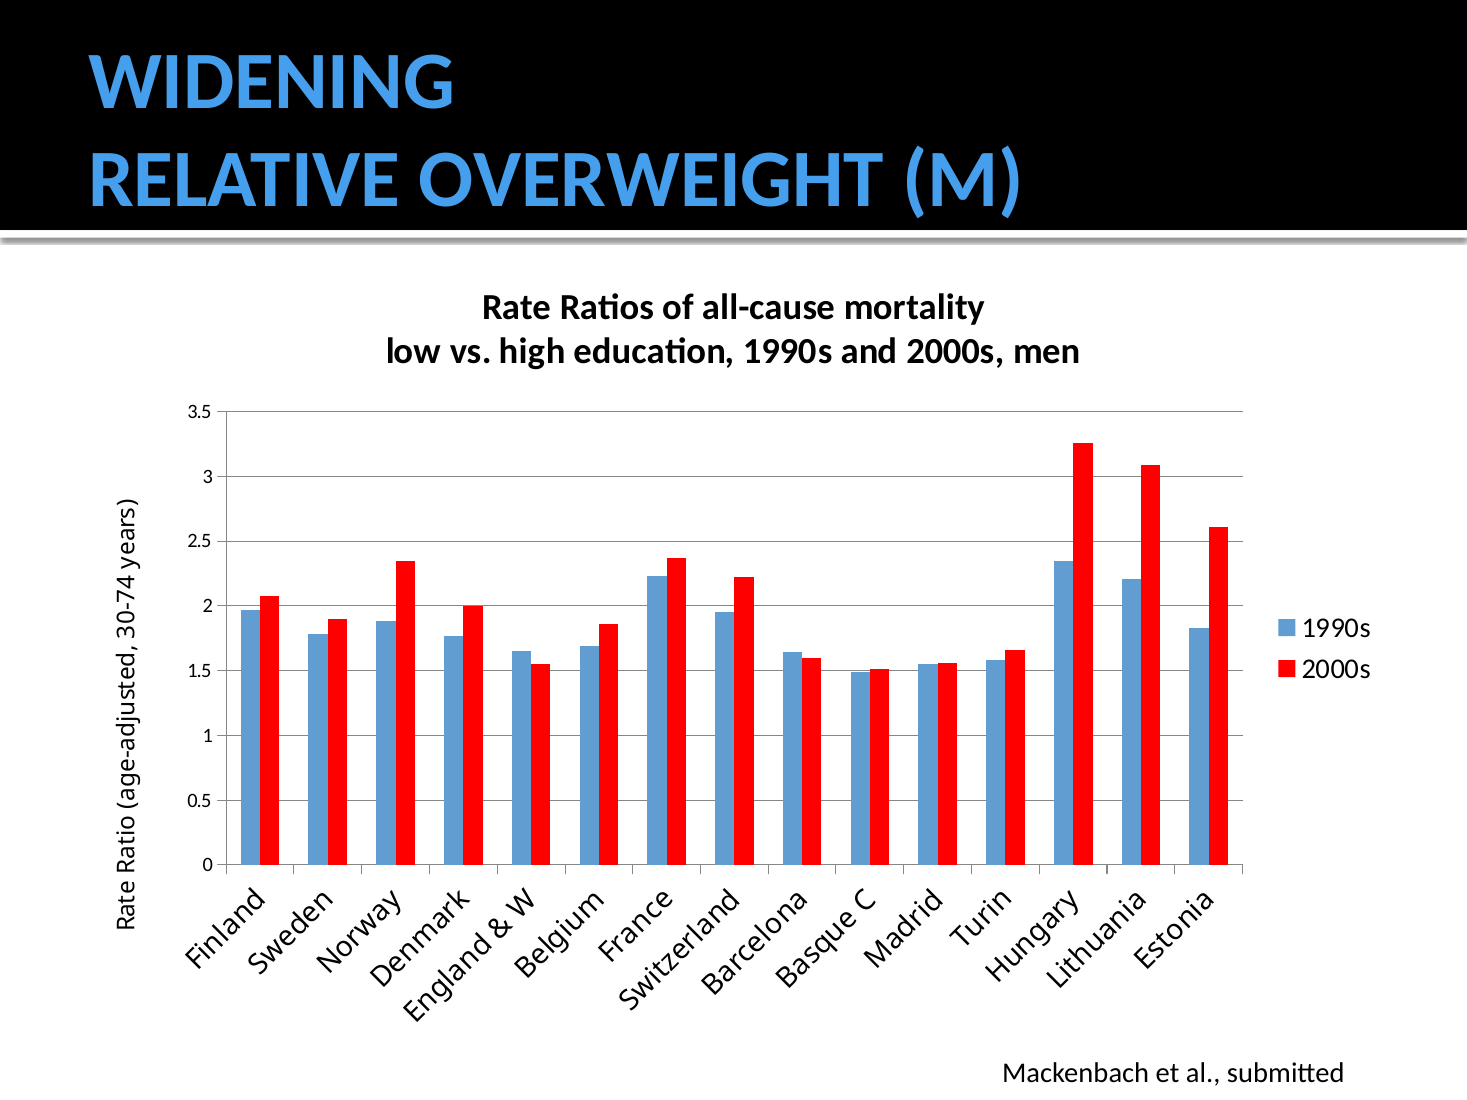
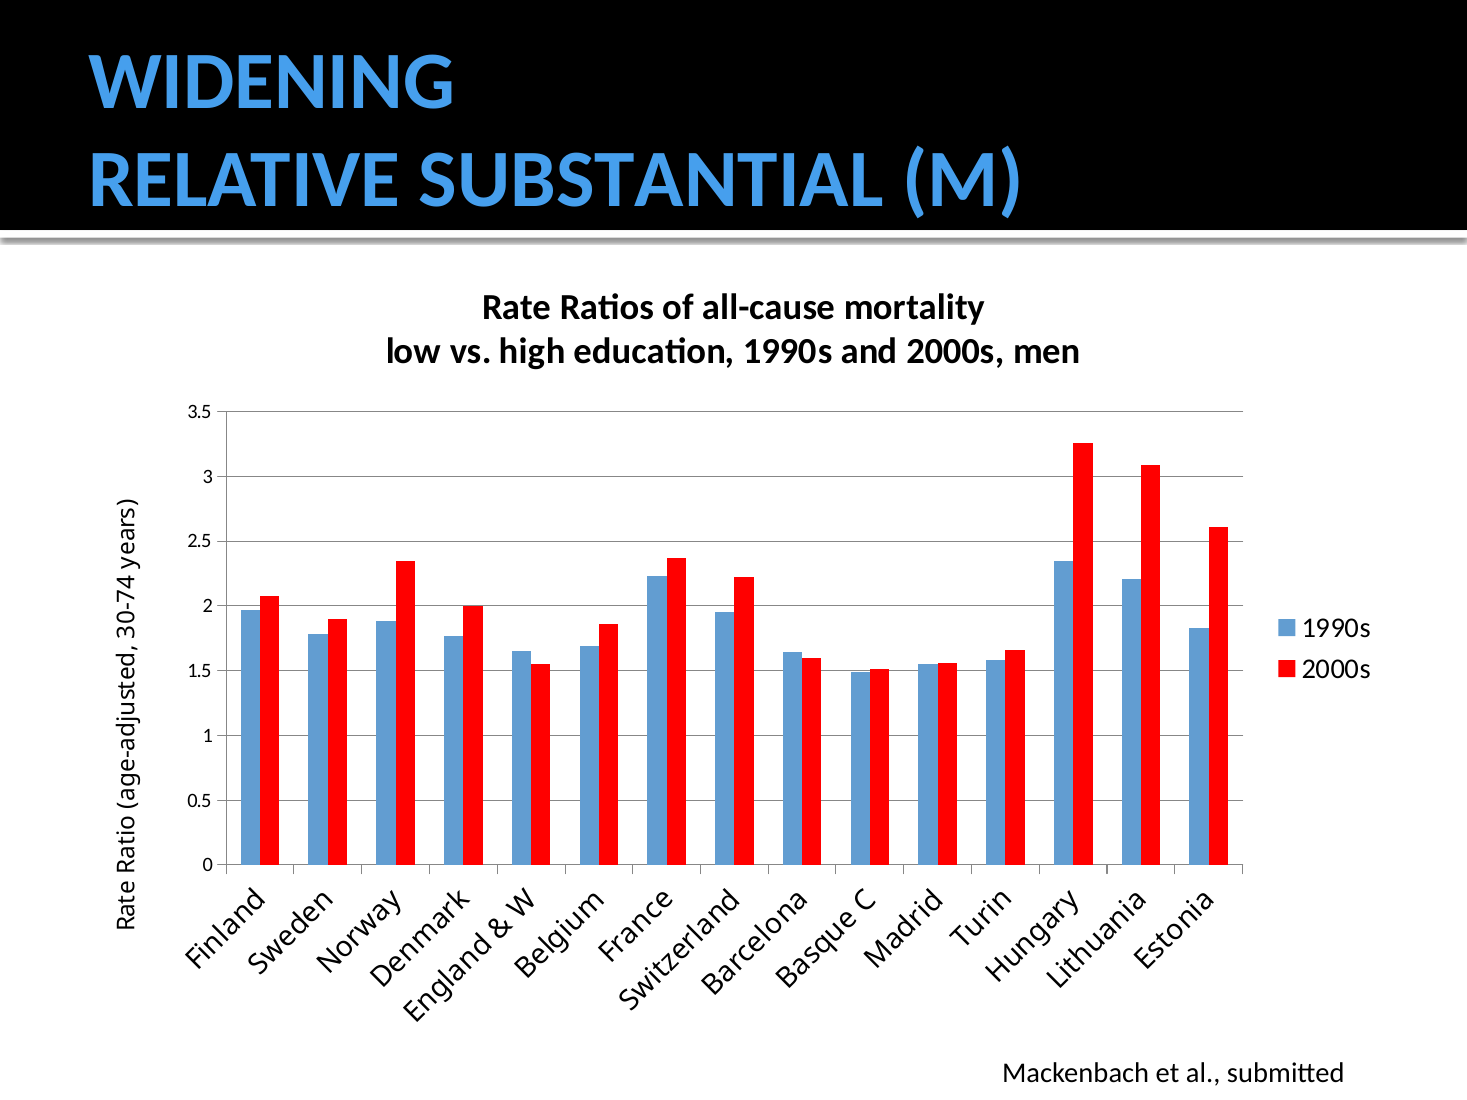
OVERWEIGHT: OVERWEIGHT -> SUBSTANTIAL (651, 179)
